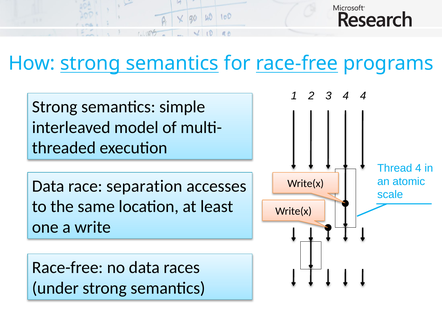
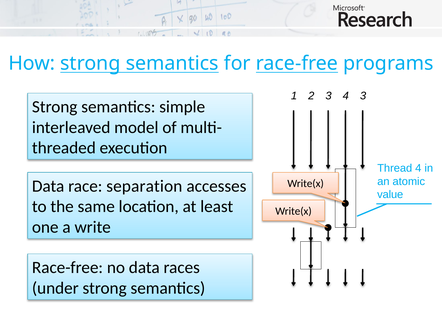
4 4: 4 -> 3 (363, 96)
scale: scale -> value (390, 195)
